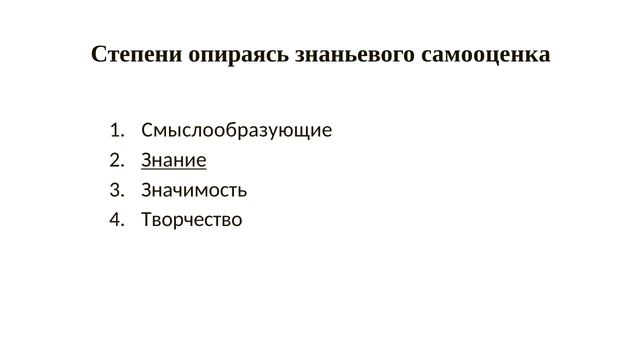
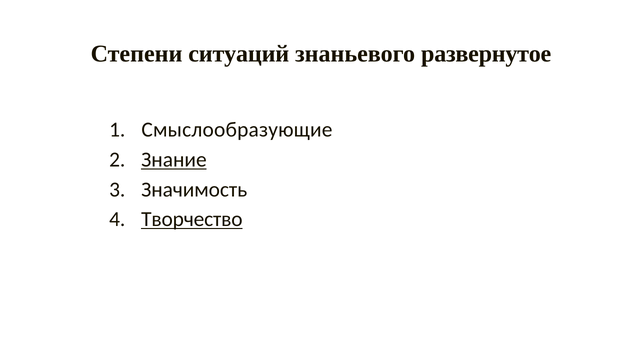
опираясь: опираясь -> ситуаций (239, 54)
самооценка: самооценка -> развернутое (486, 54)
Творчество underline: none -> present (192, 219)
